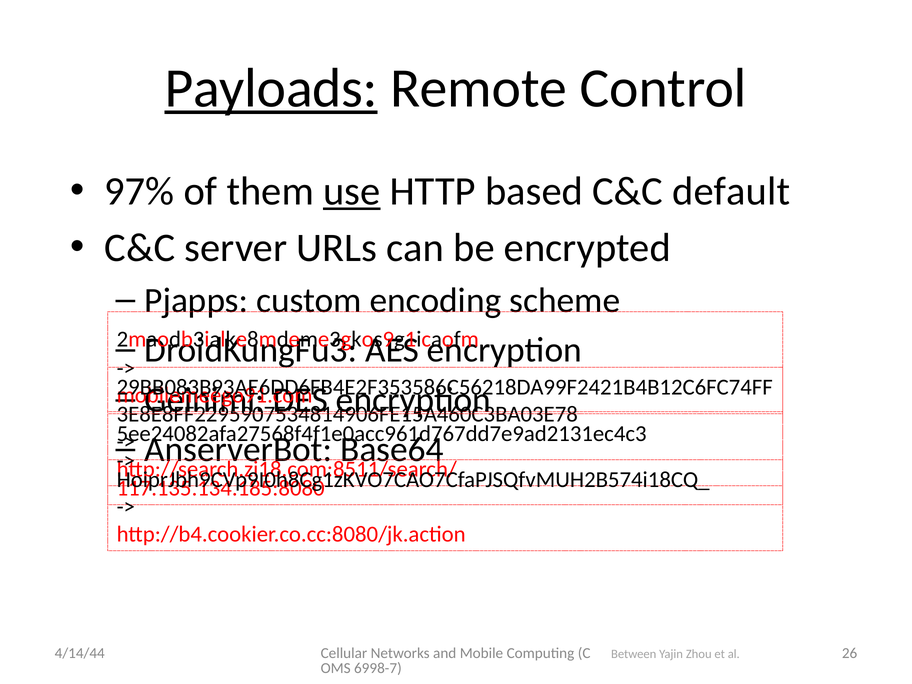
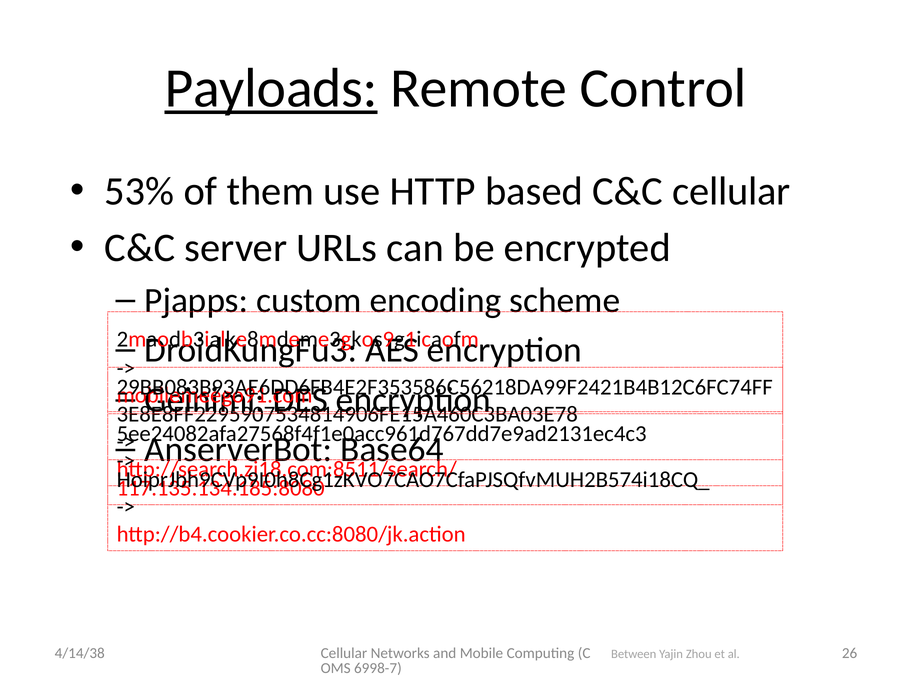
97%: 97% -> 53% (139, 191)
use underline: present -> none (352, 191)
C&C default: default -> cellular (731, 191)
4/14/44: 4/14/44 -> 4/14/38 (80, 653)
